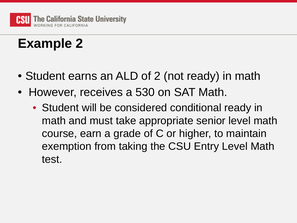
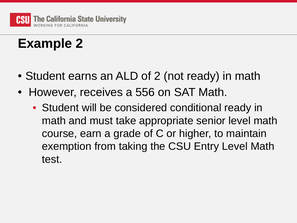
530: 530 -> 556 (145, 92)
